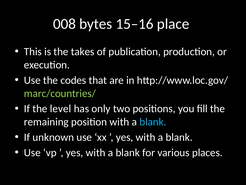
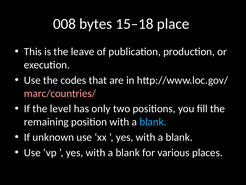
15–16: 15–16 -> 15–18 (135, 24)
takes: takes -> leave (83, 52)
marc/countries/ colour: light green -> pink (60, 93)
